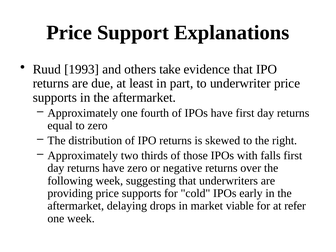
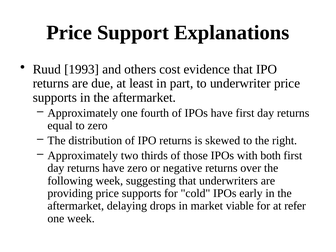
take: take -> cost (170, 69)
falls: falls -> both (271, 155)
